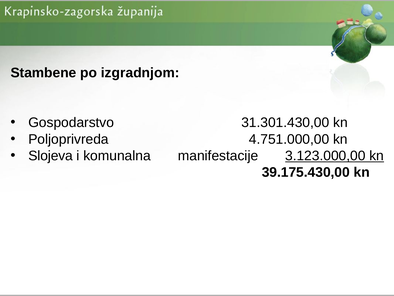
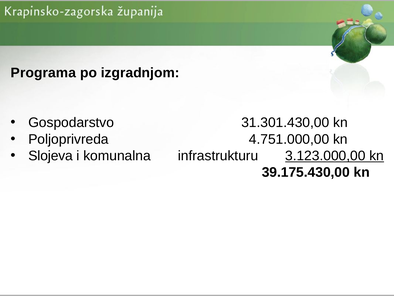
Stambene: Stambene -> Programa (43, 73)
manifestacije: manifestacije -> infrastrukturu (218, 156)
